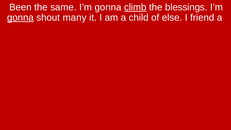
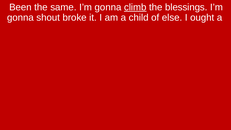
gonna underline: present -> none (20, 18)
many: many -> broke (75, 18)
friend: friend -> ought (202, 18)
